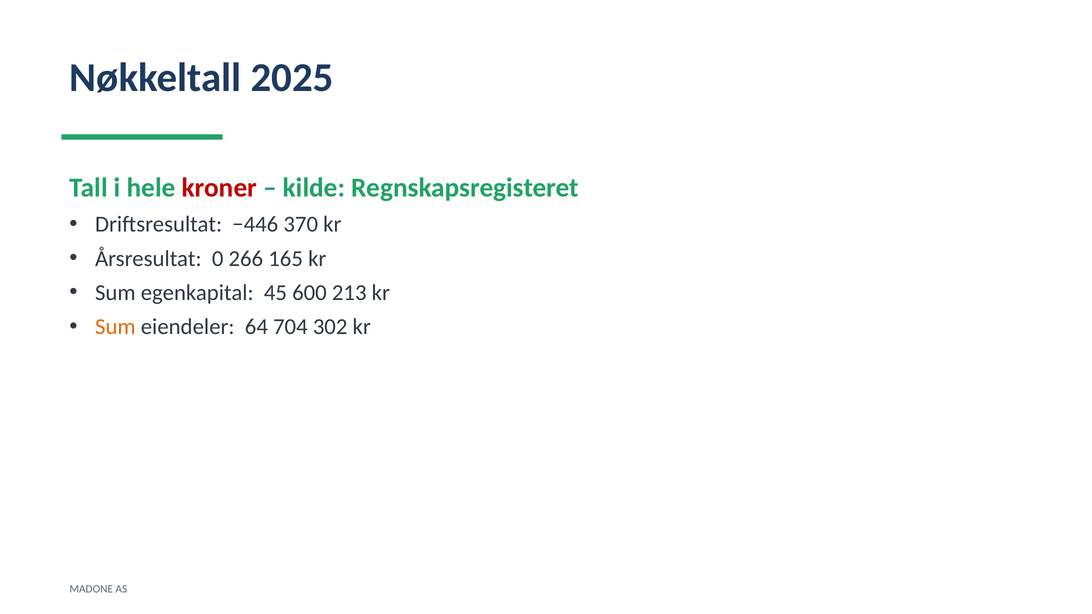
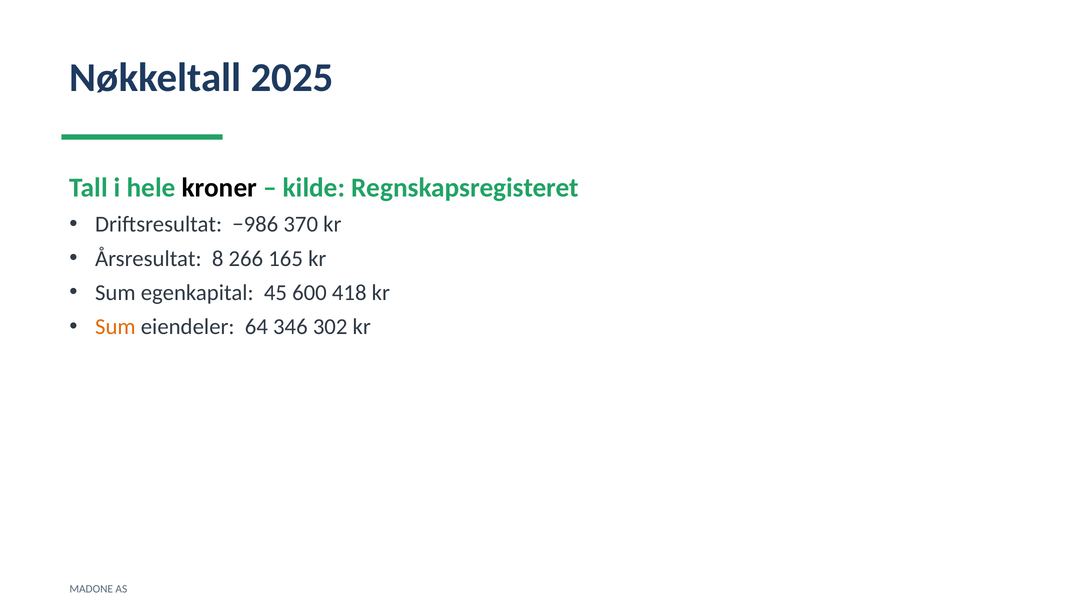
kroner colour: red -> black (219, 188)
−446: −446 -> −986 (255, 225)
0: 0 -> 8 (218, 259)
213: 213 -> 418 (349, 293)
704: 704 -> 346 (290, 327)
